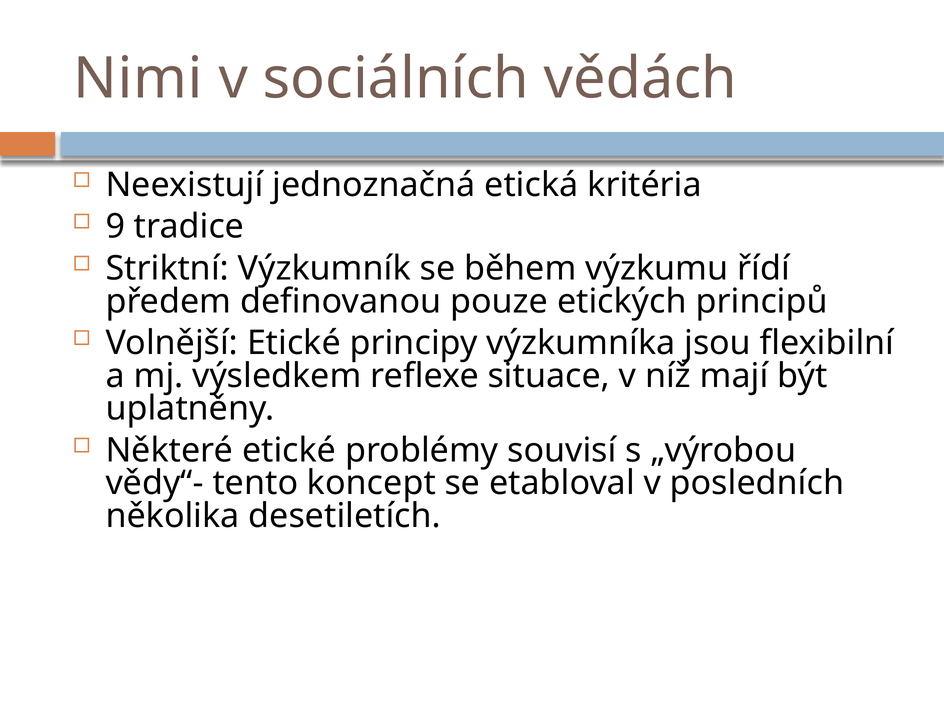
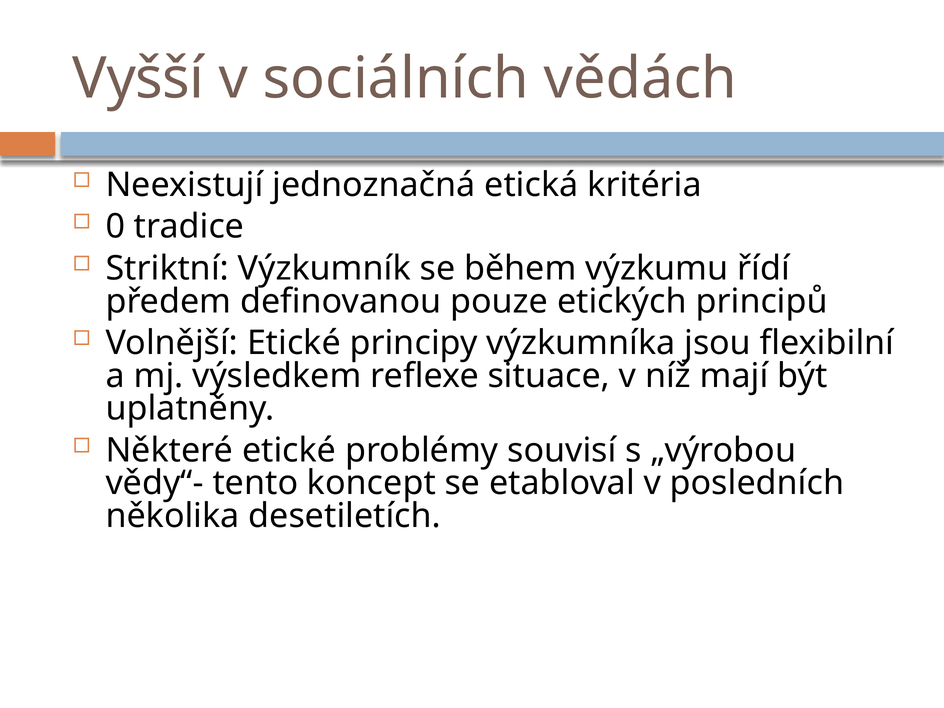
Nimi: Nimi -> Vyšší (138, 79)
9: 9 -> 0 (115, 227)
